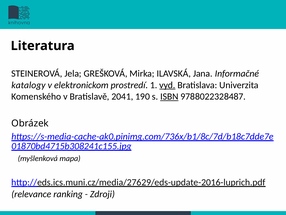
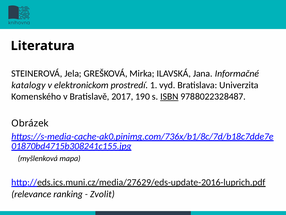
vyd underline: present -> none (167, 85)
2041: 2041 -> 2017 (122, 96)
Zdroji: Zdroji -> Zvolit (102, 194)
